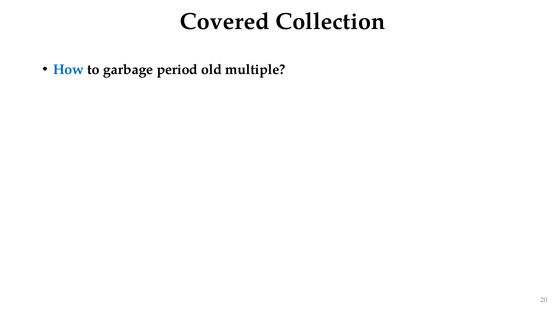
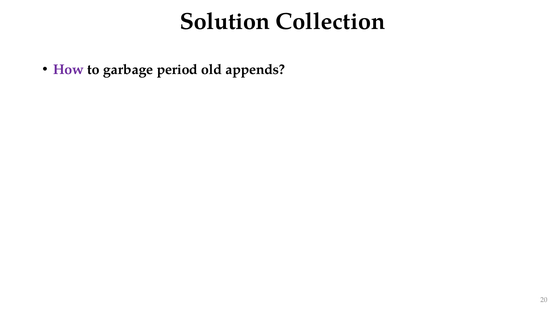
Covered: Covered -> Solution (225, 22)
How colour: blue -> purple (68, 70)
multiple: multiple -> appends (255, 70)
